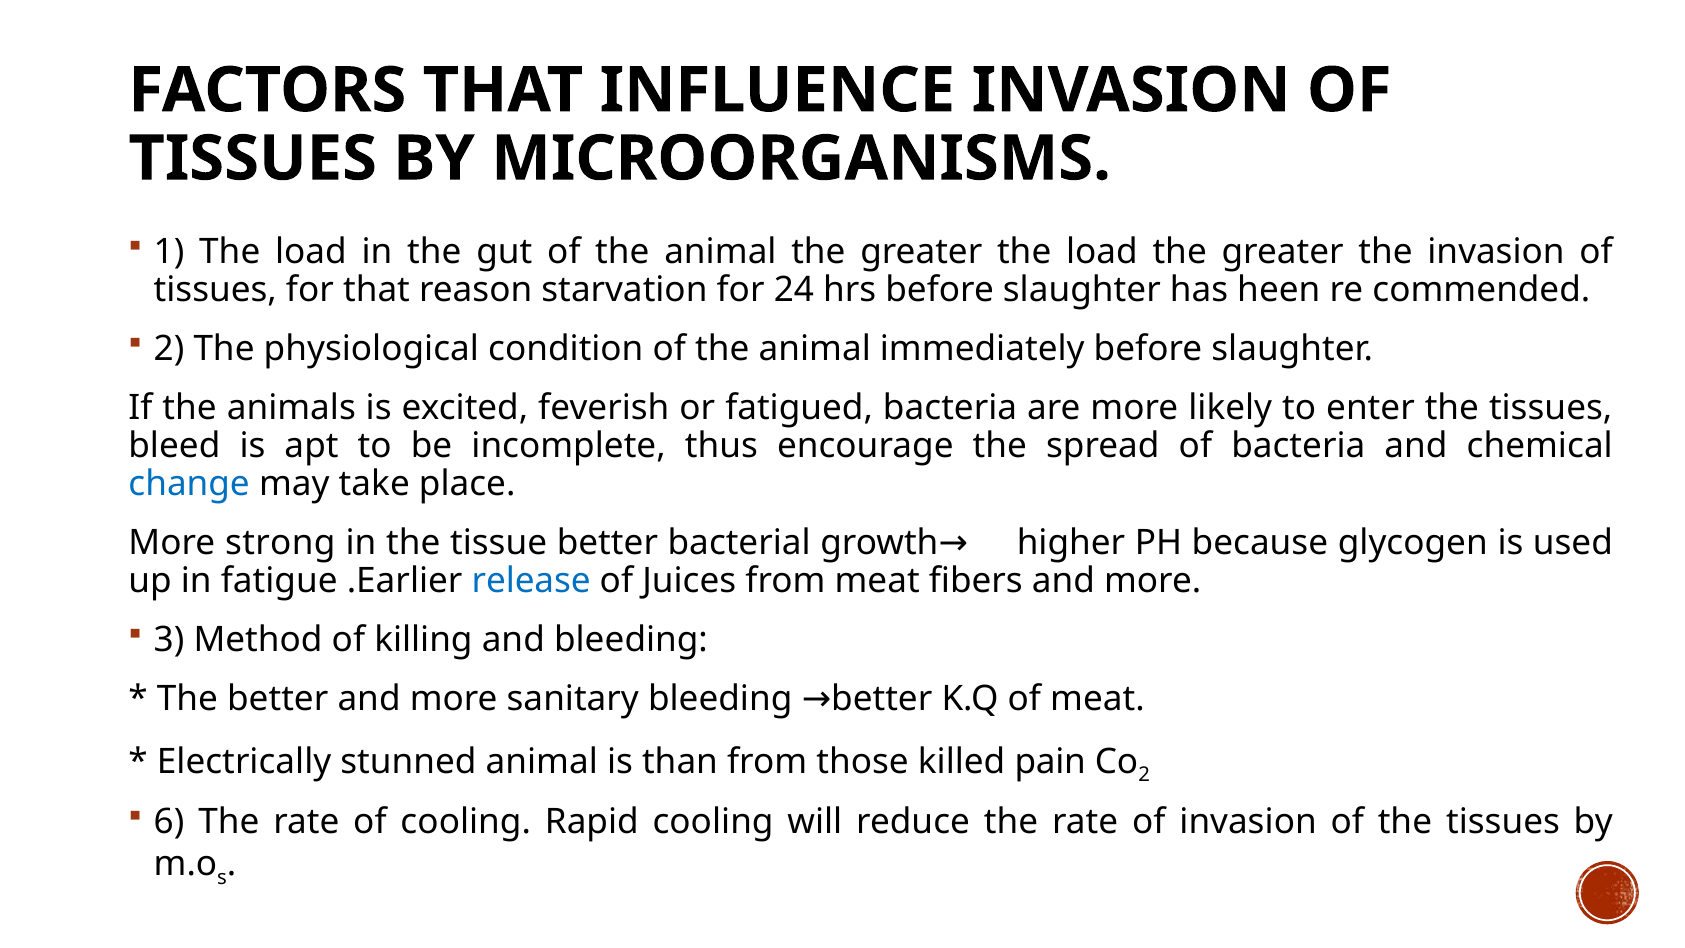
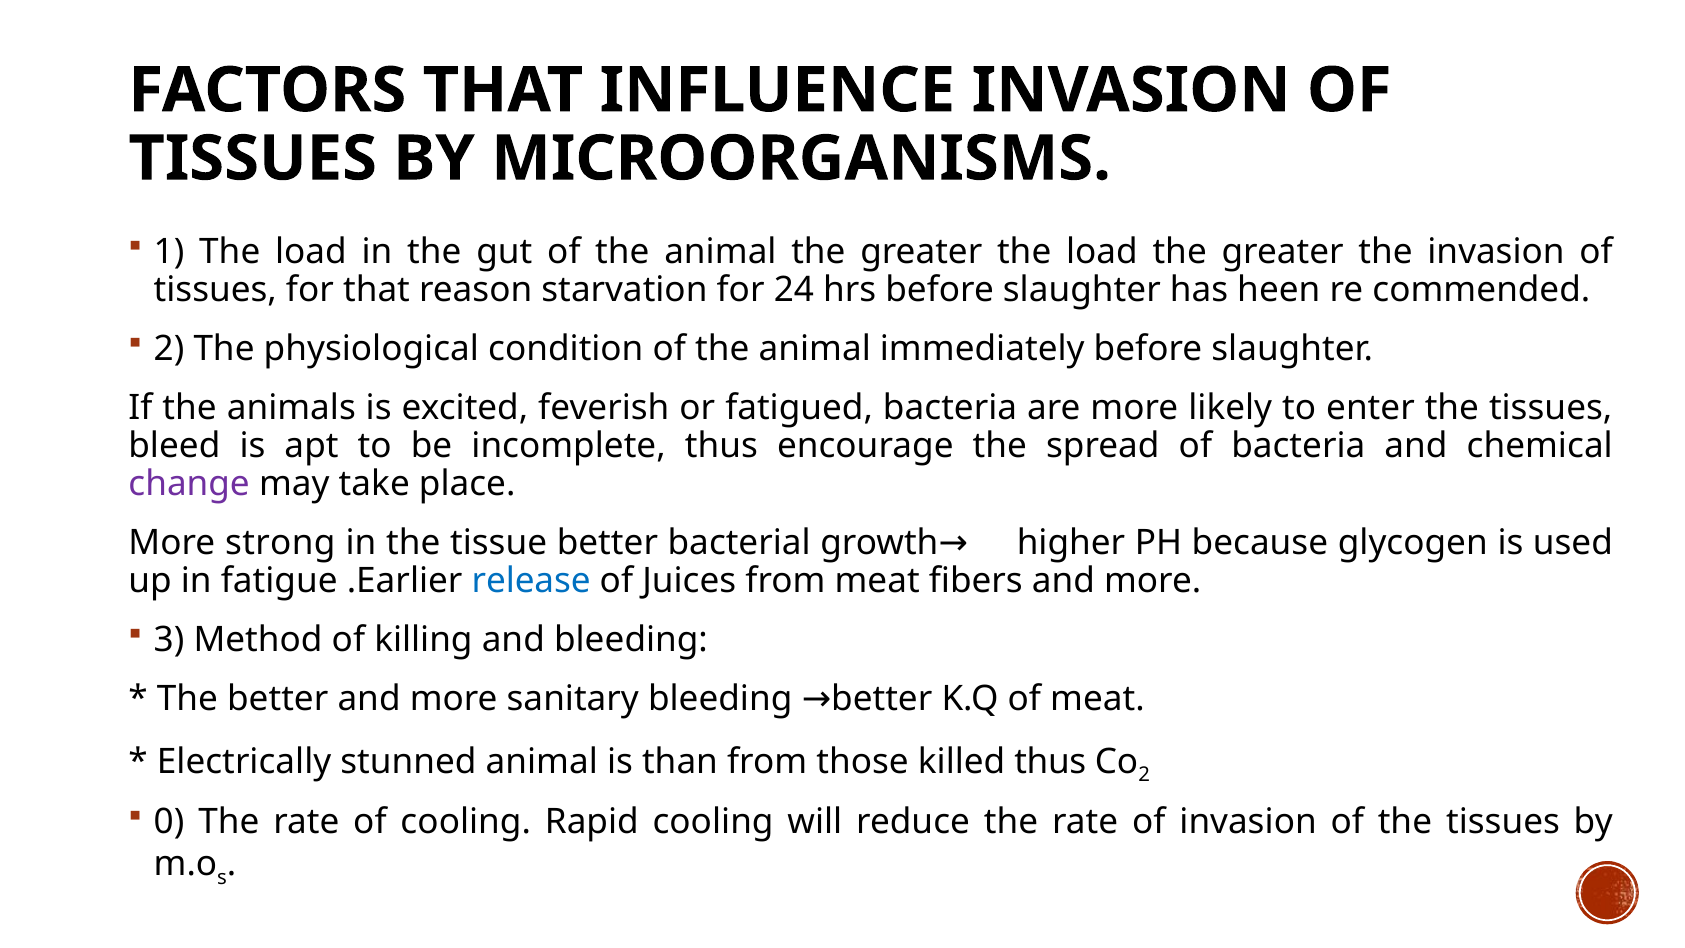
change colour: blue -> purple (189, 483)
killed pain: pain -> thus (1050, 762)
6: 6 -> 0 (169, 822)
